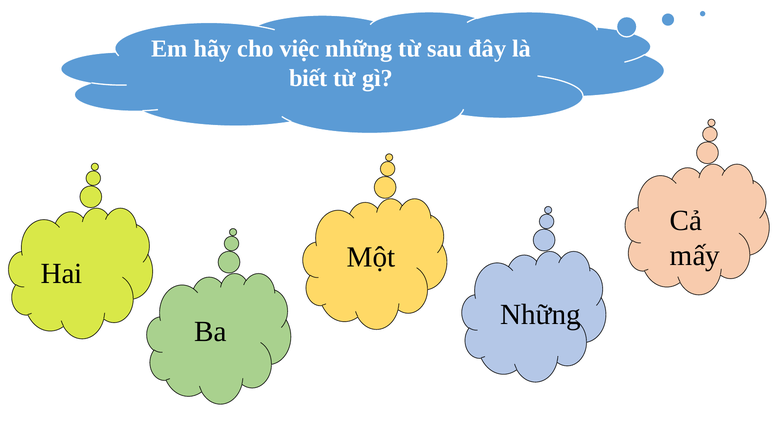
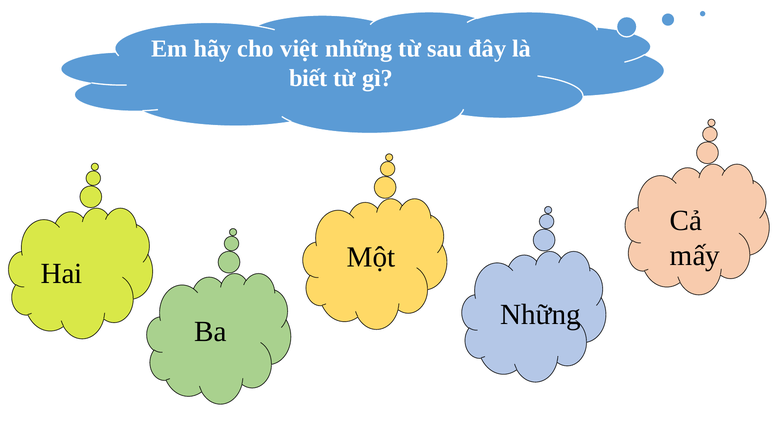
việc: việc -> việt (299, 49)
